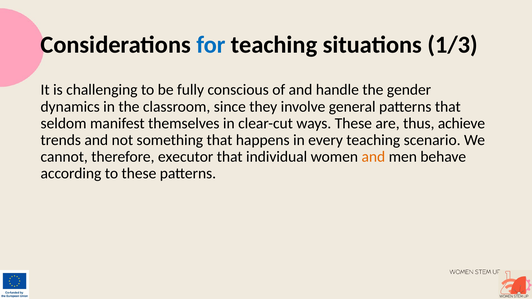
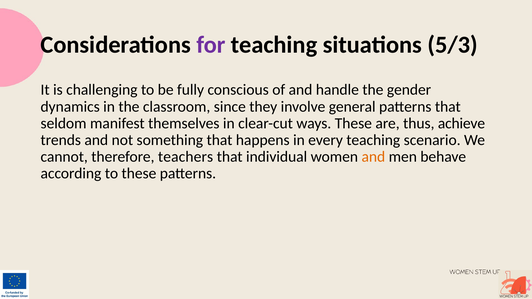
for colour: blue -> purple (211, 45)
1/3: 1/3 -> 5/3 (453, 45)
executor: executor -> teachers (186, 157)
